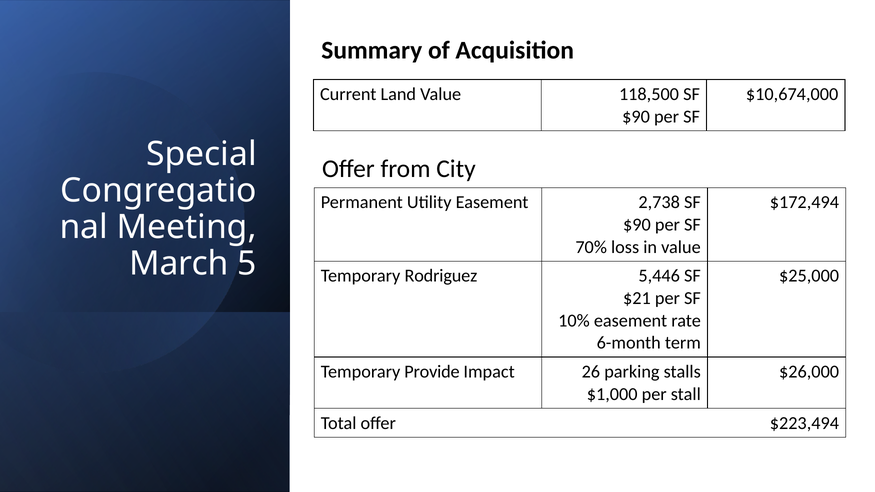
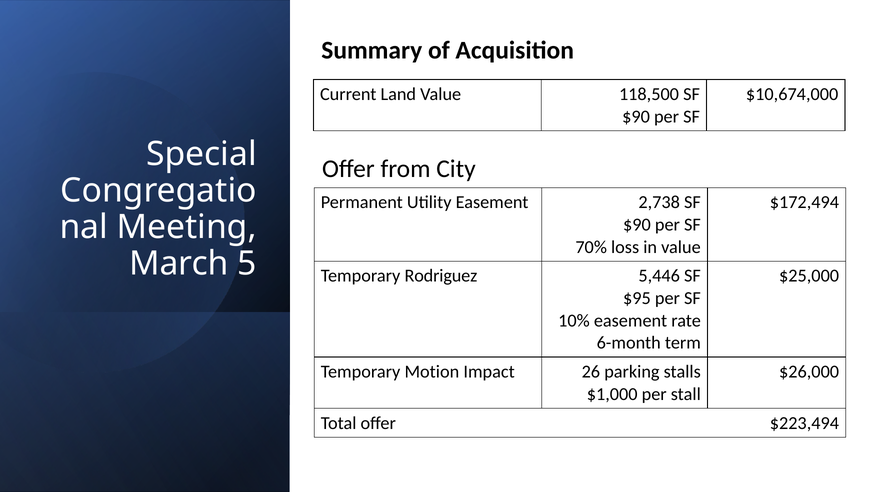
$21: $21 -> $95 (637, 298)
Provide: Provide -> Motion (432, 372)
